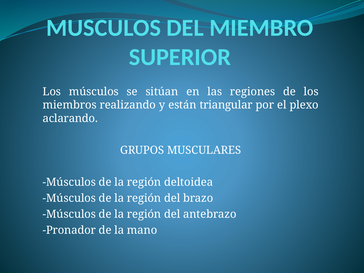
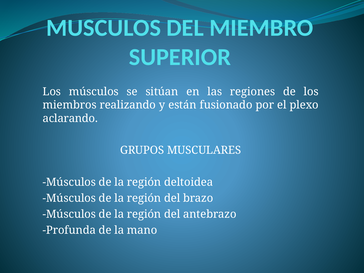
triangular: triangular -> fusionado (226, 105)
Pronador: Pronador -> Profunda (69, 230)
